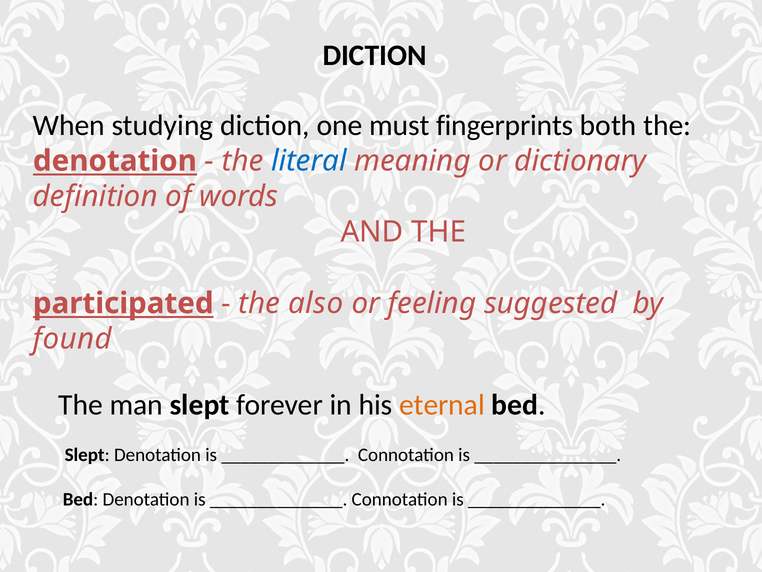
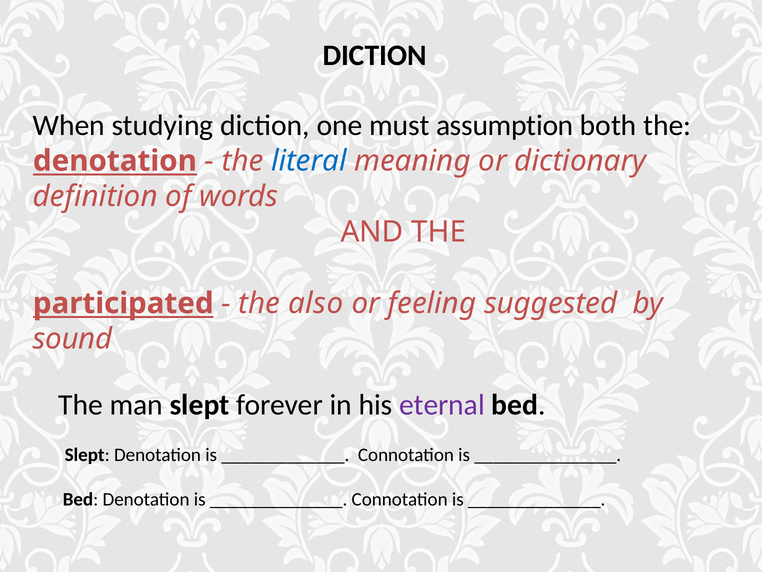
fingerprints: fingerprints -> assumption (505, 125)
found: found -> sound (73, 339)
eternal colour: orange -> purple (442, 405)
